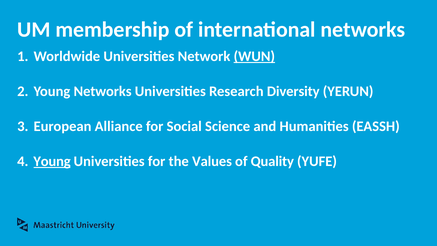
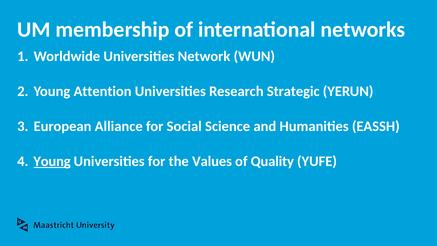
WUN underline: present -> none (254, 56)
Young Networks: Networks -> Attention (103, 91)
Diversity: Diversity -> Strategic (293, 91)
